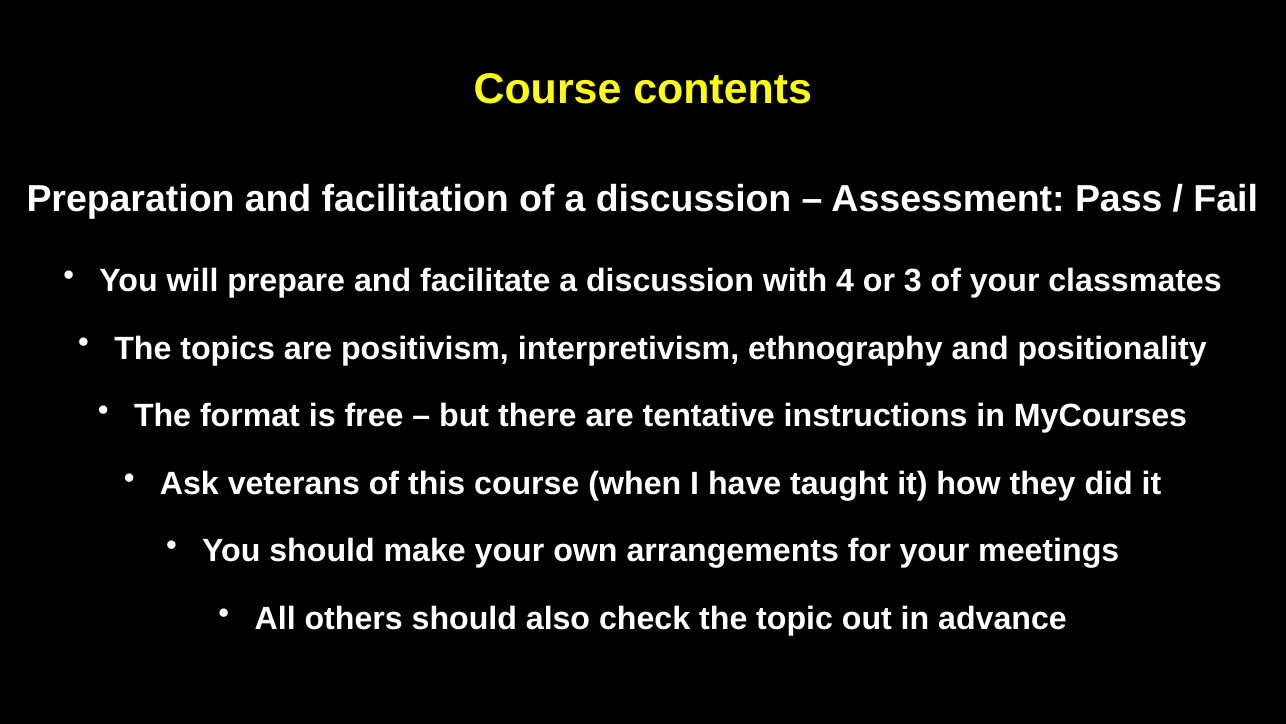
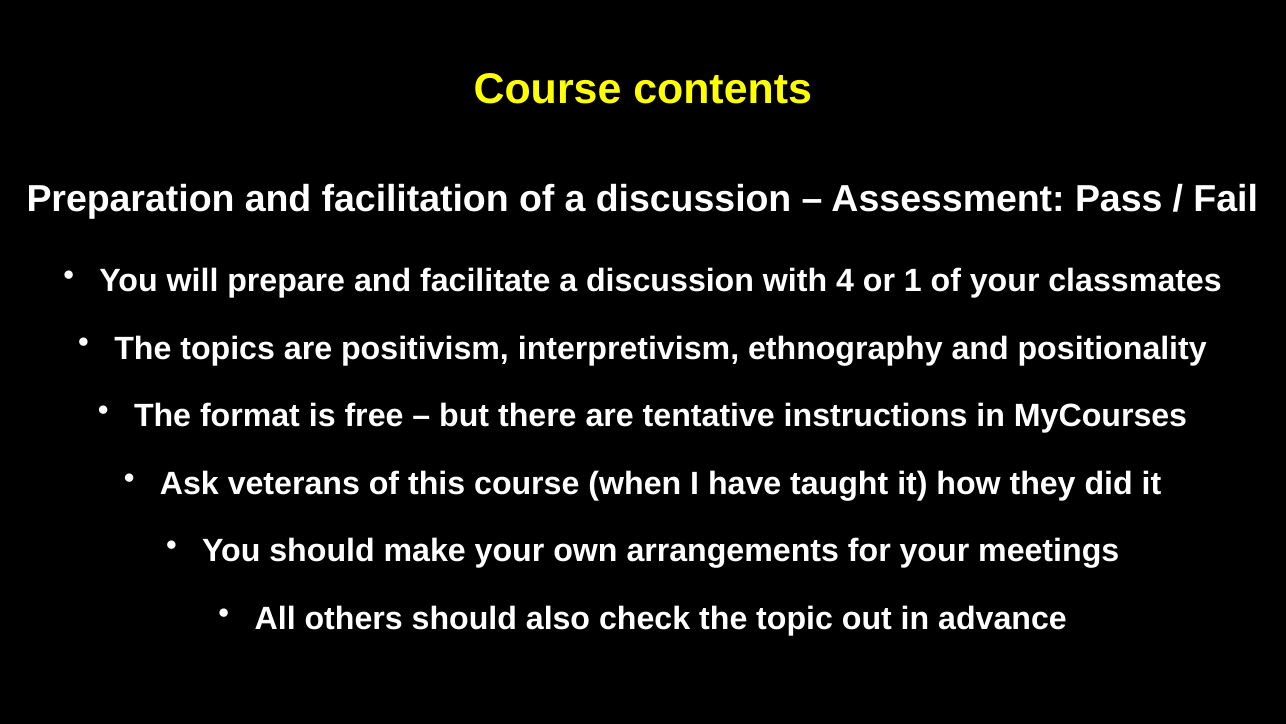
3: 3 -> 1 (913, 281)
